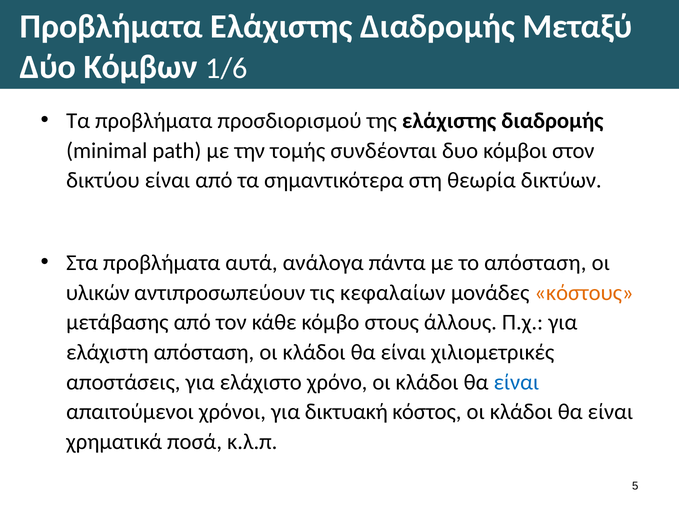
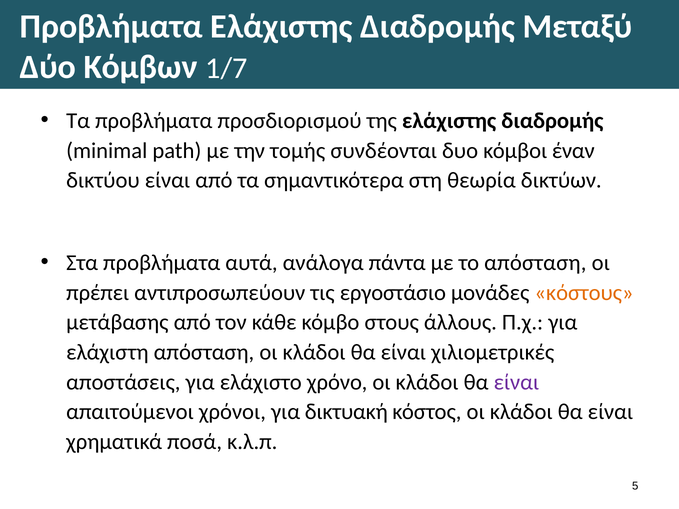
1/6: 1/6 -> 1/7 (227, 68)
στον: στον -> έναν (573, 151)
υλικών: υλικών -> πρέπει (98, 293)
κεφαλαίων: κεφαλαίων -> εργοστάσιο (393, 293)
είναι colour: blue -> purple (516, 382)
